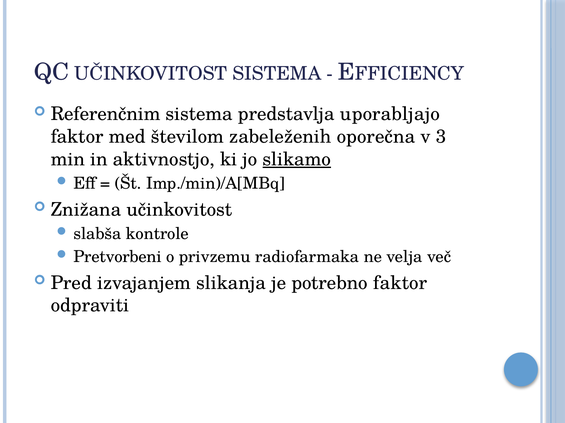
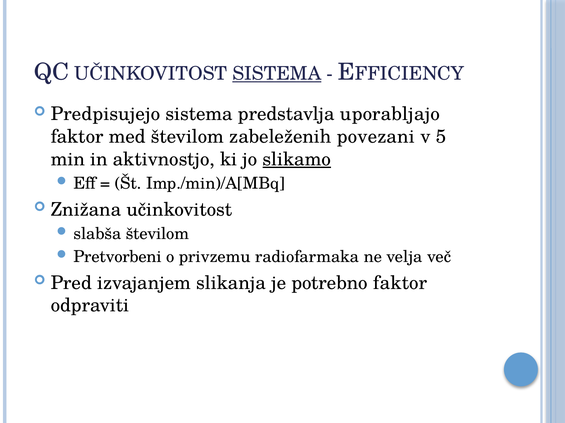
SISTEMA underline: none -> present (277, 74)
Referenčnim: Referenčnim -> Predpisujejo (105, 114)
oporečna: oporečna -> povezani (376, 137)
3: 3 -> 5 (441, 137)
slabša kontrole: kontrole -> številom (157, 234)
